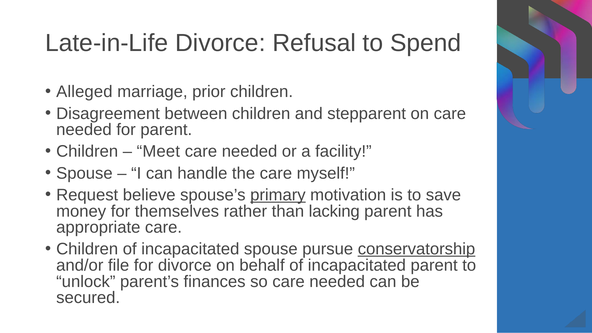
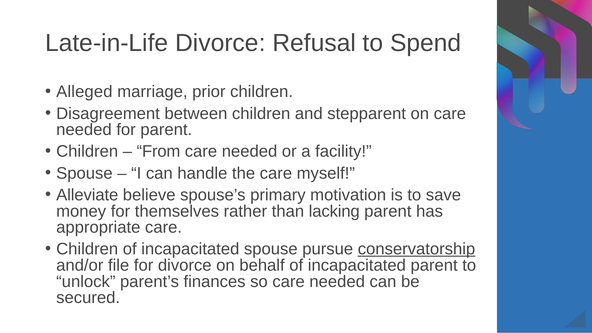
Meet: Meet -> From (159, 151)
Request: Request -> Alleviate (87, 195)
primary underline: present -> none (278, 195)
